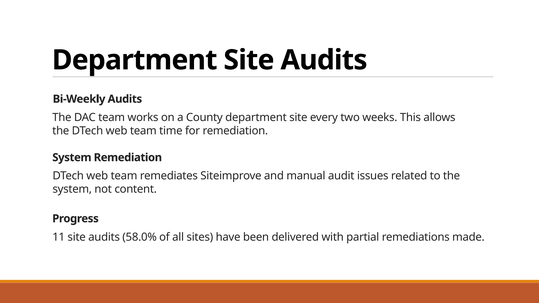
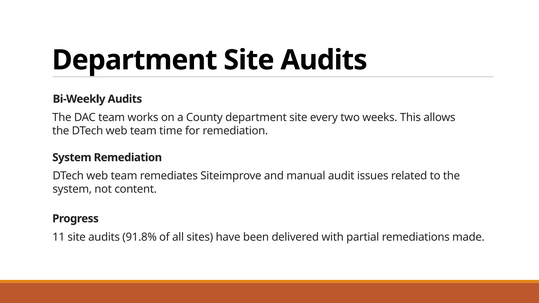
58.0%: 58.0% -> 91.8% (140, 237)
